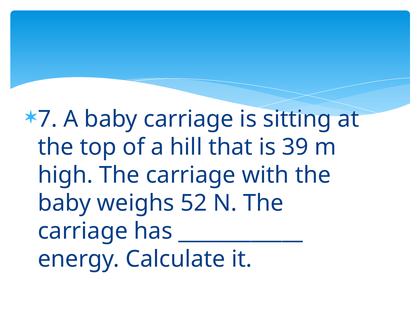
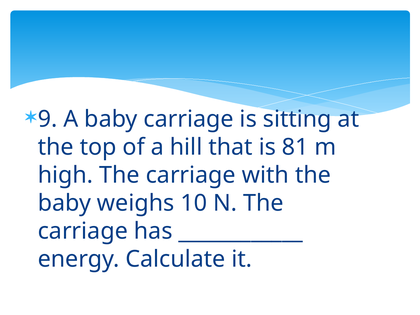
7: 7 -> 9 (48, 119)
39: 39 -> 81 (295, 147)
52: 52 -> 10 (194, 203)
